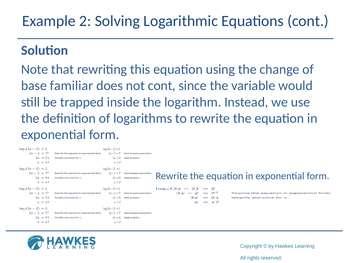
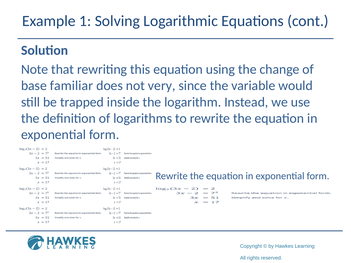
2: 2 -> 1 (85, 21)
not cont: cont -> very (162, 86)
